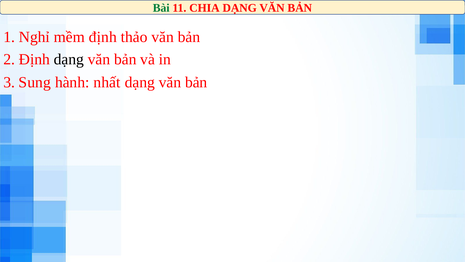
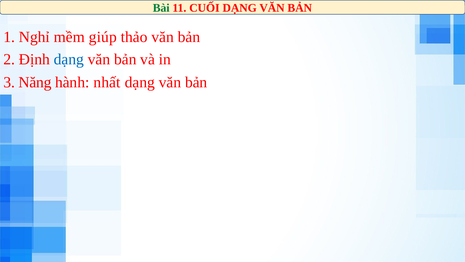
CHIA: CHIA -> CUỐI (204, 8)
mềm định: định -> giúp (103, 37)
dạng colour: black -> blue (69, 59)
Sung: Sung -> Năng (35, 82)
